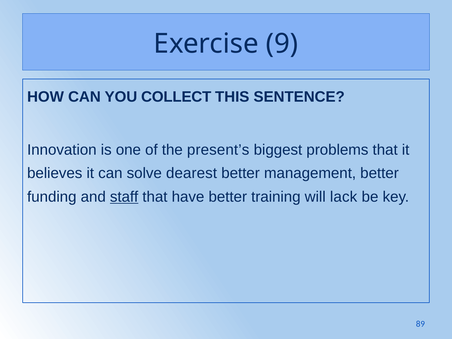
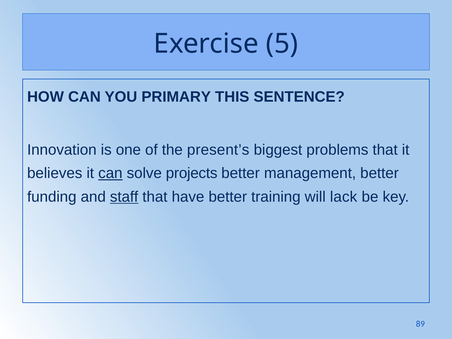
9: 9 -> 5 (282, 44)
COLLECT: COLLECT -> PRIMARY (176, 97)
can underline: none -> present (110, 173)
dearest: dearest -> projects (192, 173)
